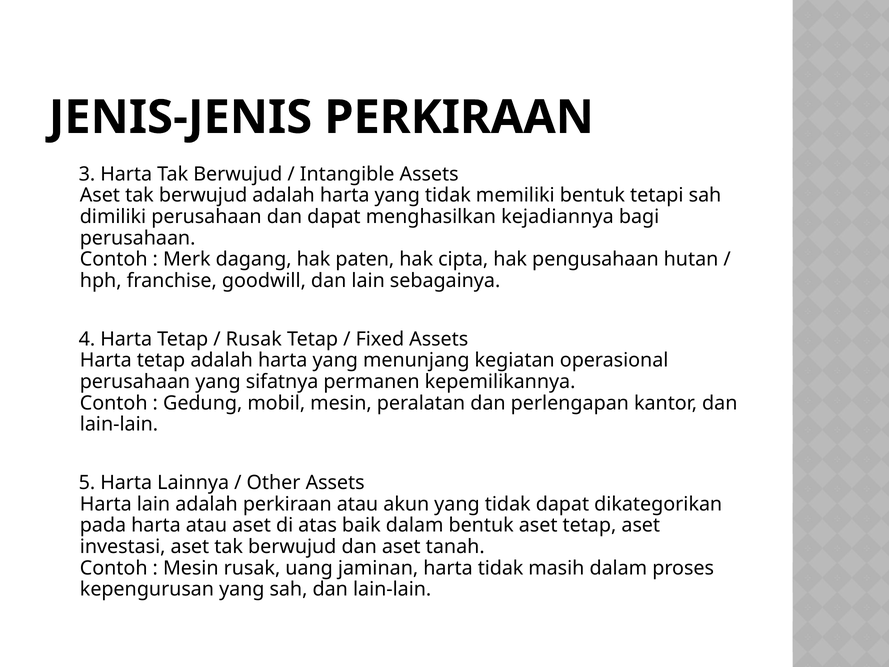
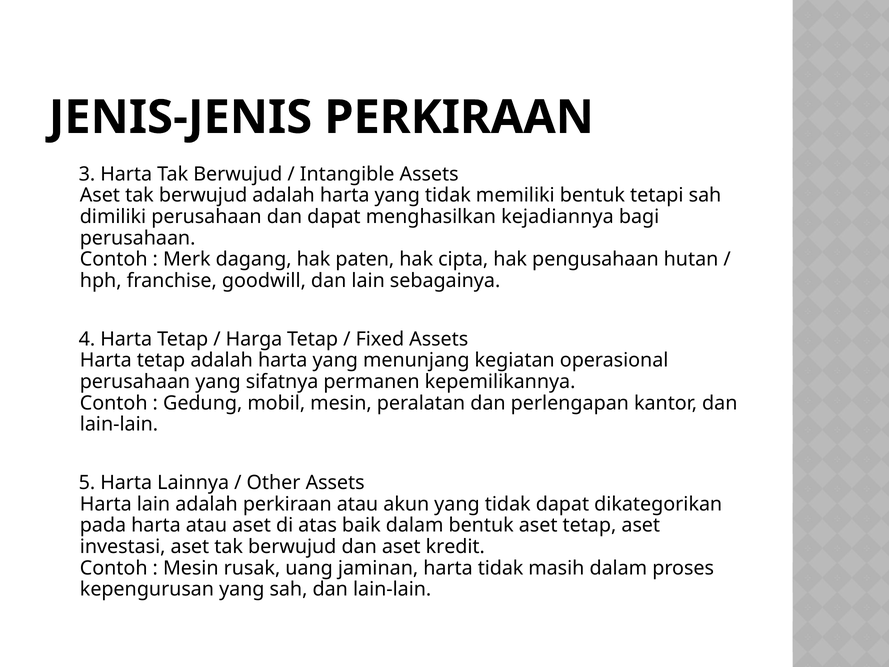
Rusak: Rusak -> Harga (254, 339)
tanah: tanah -> kredit (455, 546)
